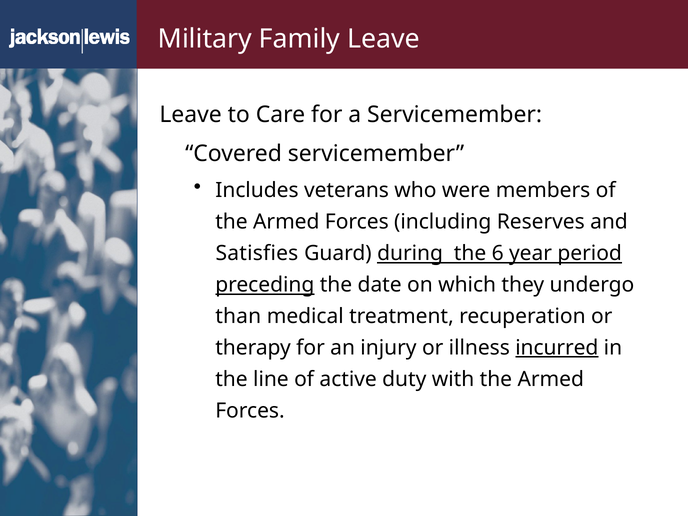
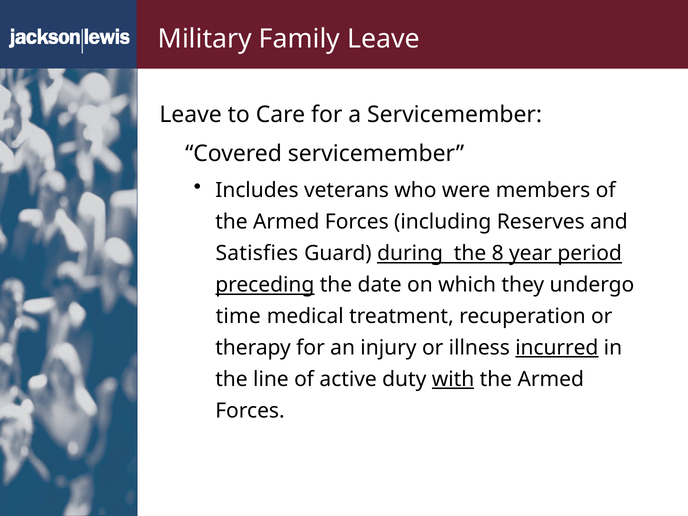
6: 6 -> 8 (498, 253)
than: than -> time (238, 316)
with underline: none -> present (453, 379)
